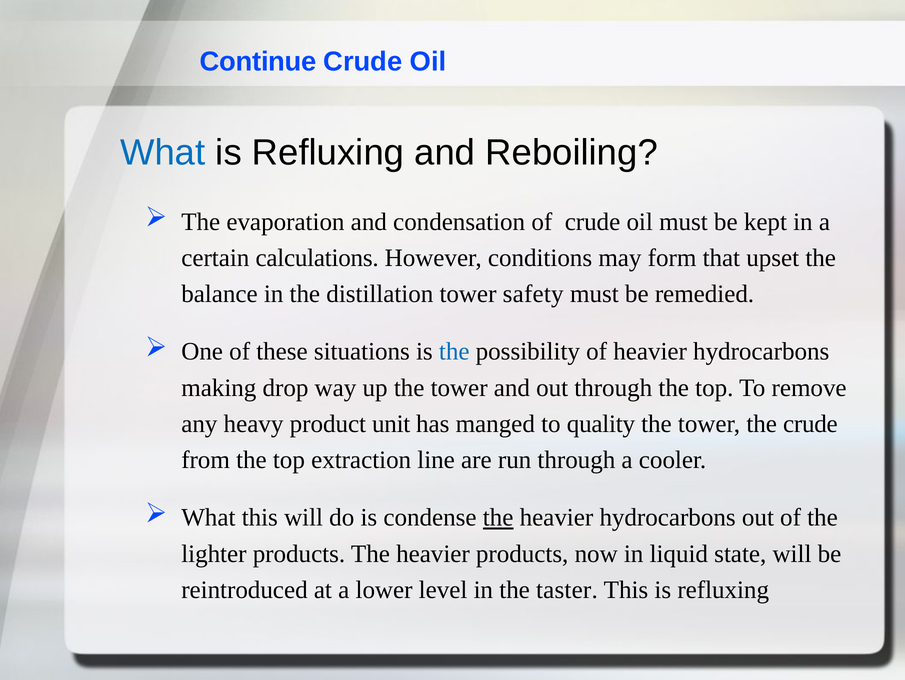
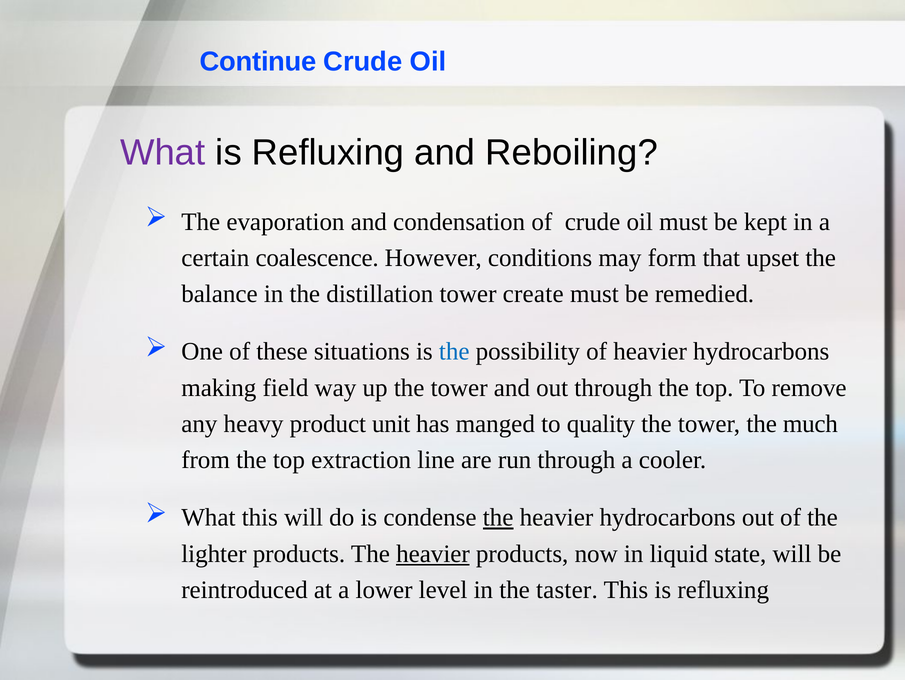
What colour: blue -> purple (163, 153)
calculations: calculations -> coalescence (317, 258)
safety: safety -> create (533, 294)
drop: drop -> field (286, 387)
the crude: crude -> much (810, 424)
heavier underline: none -> present (433, 553)
